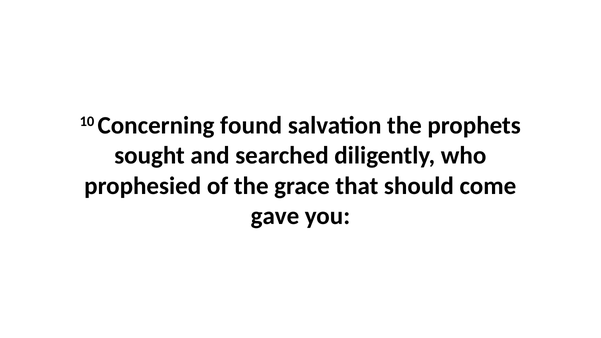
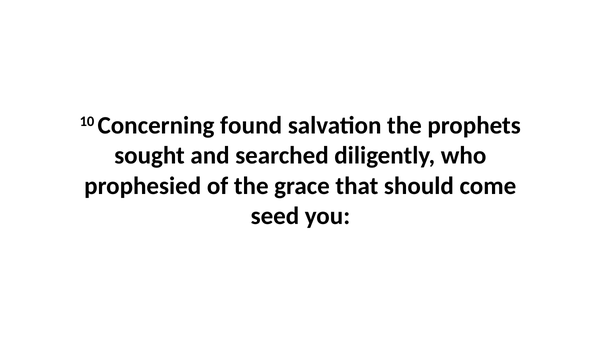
gave: gave -> seed (275, 216)
